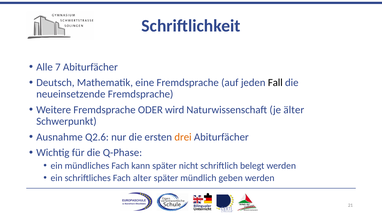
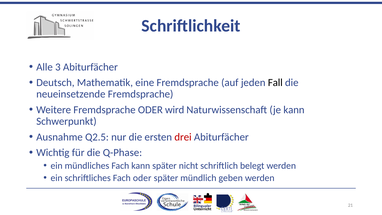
7: 7 -> 3 (58, 67)
je älter: älter -> kann (294, 110)
Q2.6: Q2.6 -> Q2.5 (97, 137)
drei colour: orange -> red (183, 137)
Fach alter: alter -> oder (142, 178)
